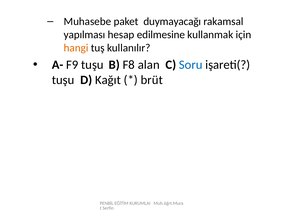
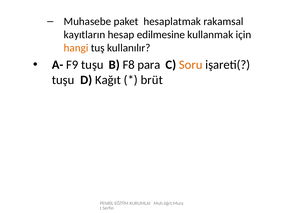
duymayacağı: duymayacağı -> hesaplatmak (172, 21)
yapılması: yapılması -> kayıtların (85, 35)
alan: alan -> para (149, 65)
Soru colour: blue -> orange (191, 65)
